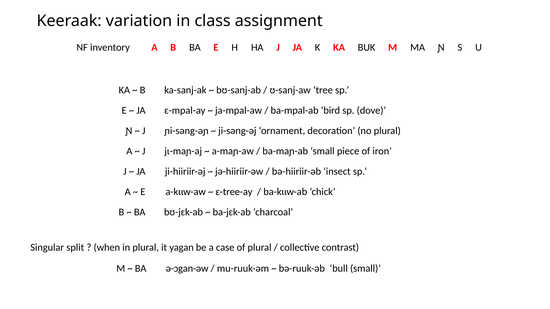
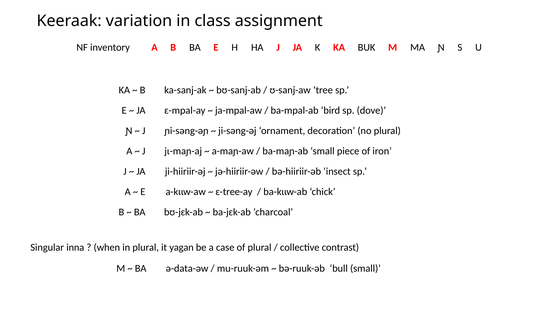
split: split -> inna (75, 248)
ə-ɔgan-əw: ə-ɔgan-əw -> ə-data-əw (187, 269)
